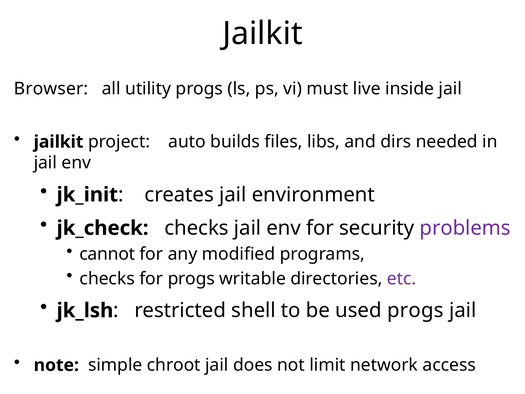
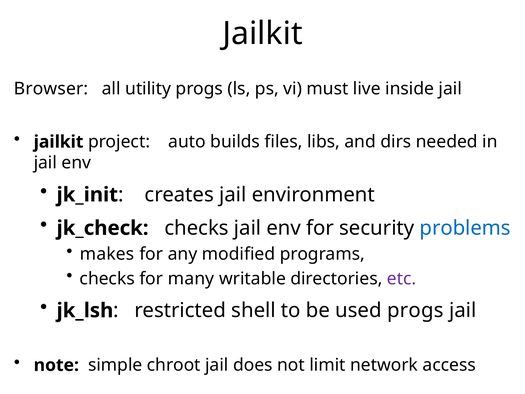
problems colour: purple -> blue (465, 228)
cannot: cannot -> makes (107, 254)
for progs: progs -> many (191, 279)
